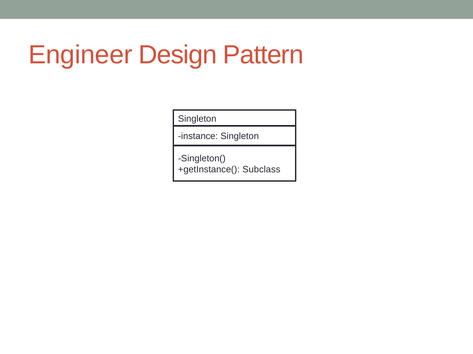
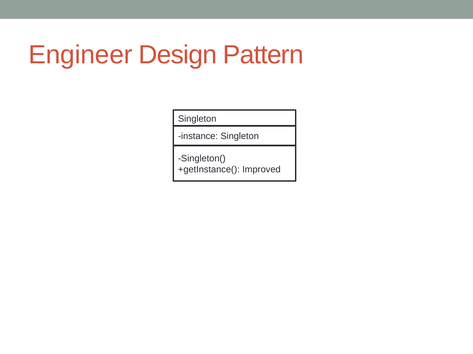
Subclass: Subclass -> Improved (261, 170)
